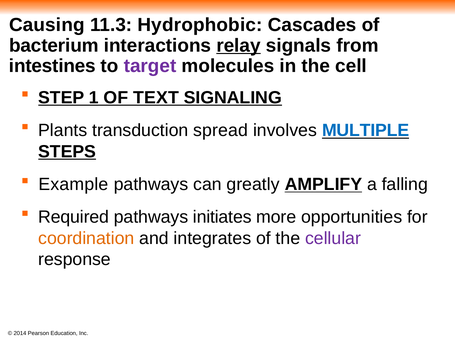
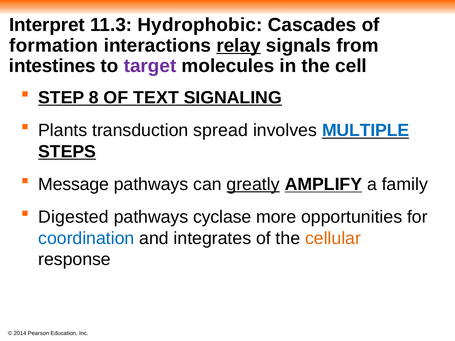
Causing: Causing -> Interpret (47, 25)
bacterium: bacterium -> formation (54, 45)
1: 1 -> 8 (94, 98)
Example: Example -> Message (74, 184)
greatly underline: none -> present (253, 184)
falling: falling -> family (405, 184)
Required: Required -> Digested (73, 217)
initiates: initiates -> cyclase (222, 217)
coordination colour: orange -> blue (86, 238)
cellular colour: purple -> orange (333, 238)
